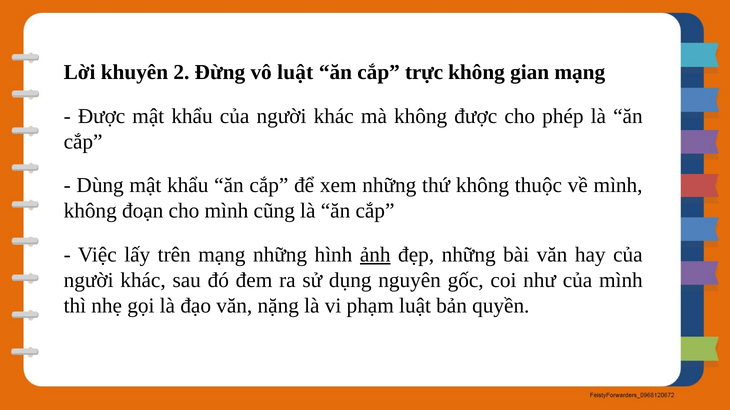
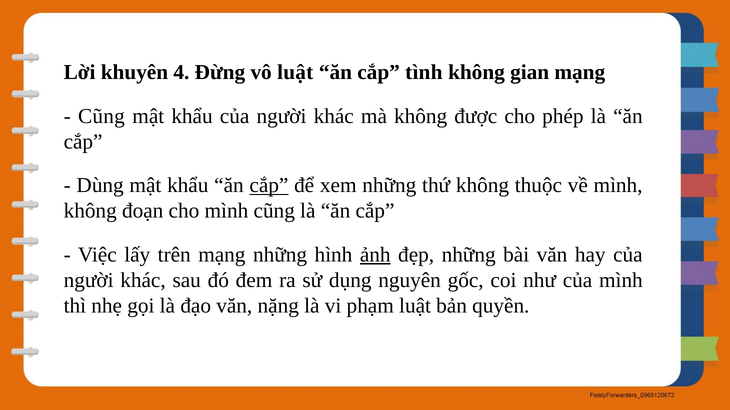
2: 2 -> 4 (181, 72)
trực: trực -> tình (424, 72)
Được: Được -> Cũng (101, 116)
cắp underline: none -> present (269, 186)
